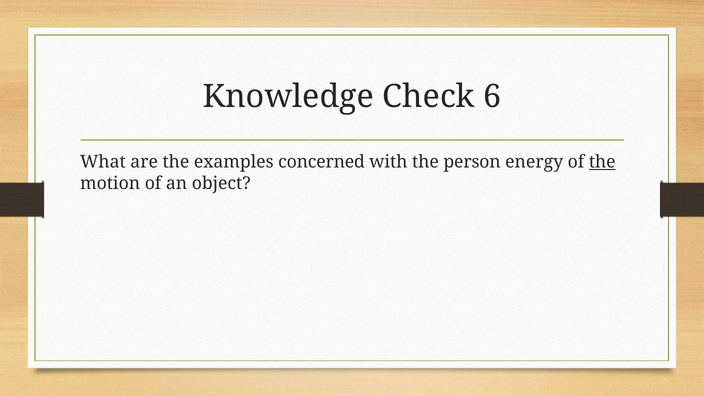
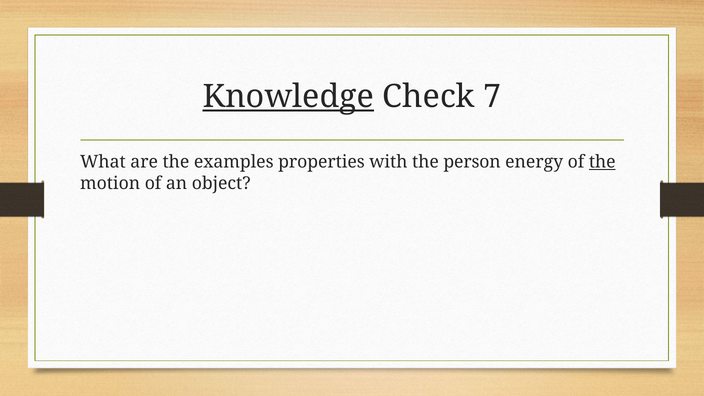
Knowledge underline: none -> present (288, 97)
6: 6 -> 7 (492, 97)
concerned: concerned -> properties (321, 162)
